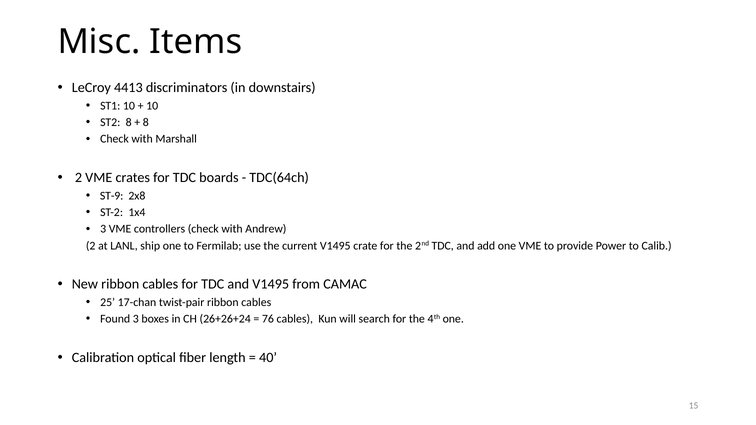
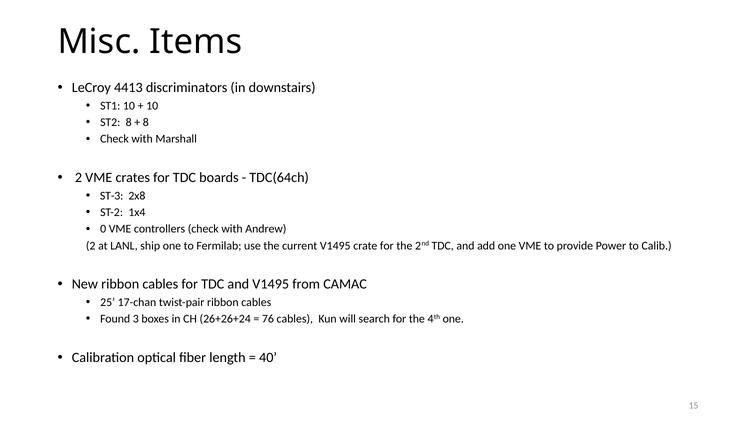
ST-9: ST-9 -> ST-3 (112, 196)
3: 3 -> 0 (103, 229)
